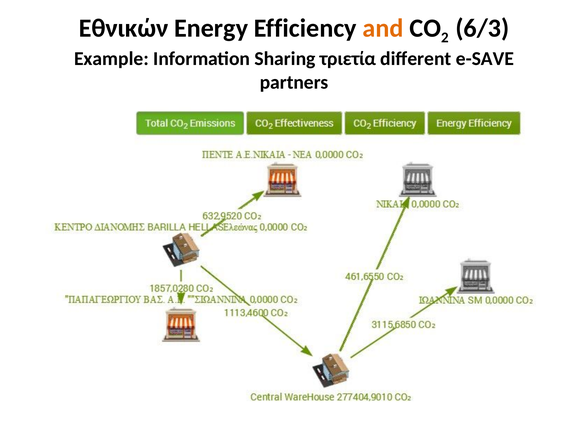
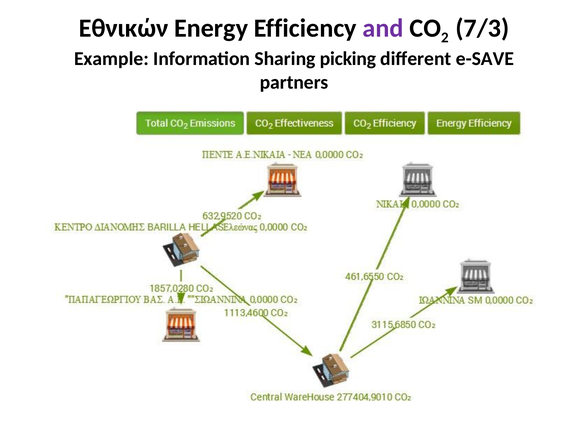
and colour: orange -> purple (383, 28)
6/3: 6/3 -> 7/3 (482, 28)
τριετία: τριετία -> picking (348, 59)
